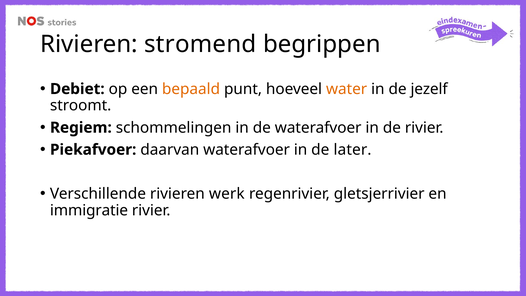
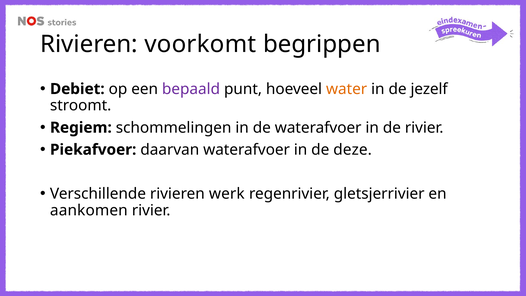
stromend: stromend -> voorkomt (200, 44)
bepaald colour: orange -> purple (191, 89)
later: later -> deze (353, 150)
immigratie: immigratie -> aankomen (89, 210)
